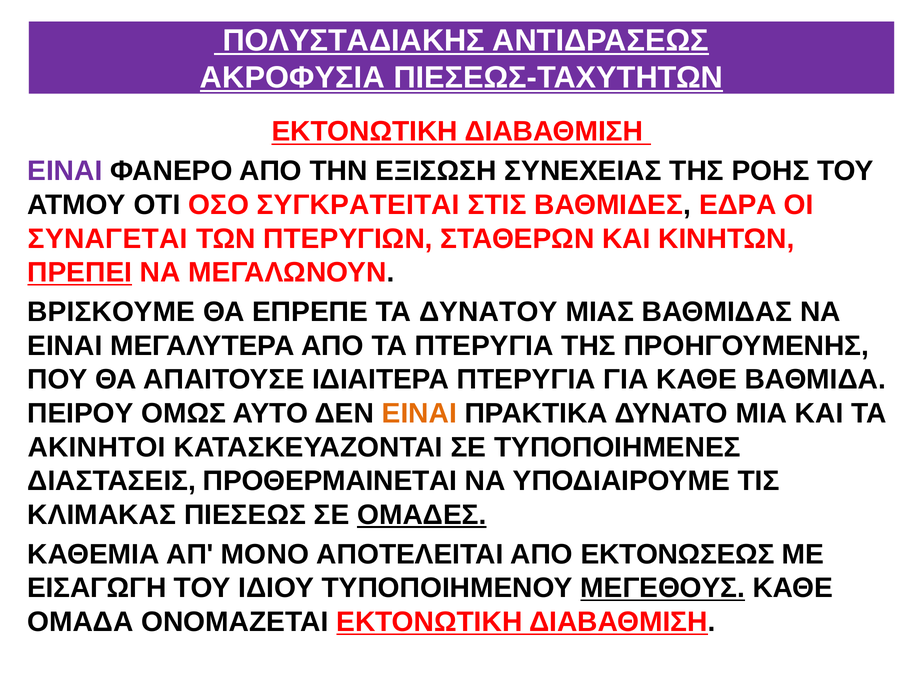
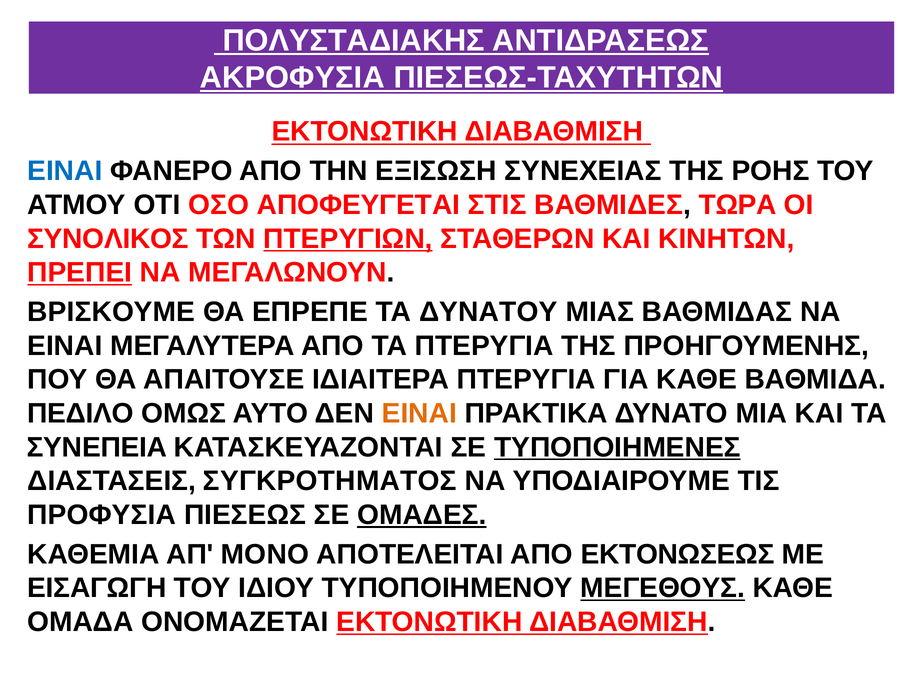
ΕΙΝΑΙ colour: purple -> blue (65, 171)
ΣΥΓΚΡΑΤΕΙΤΑΙ: ΣΥΓΚΡΑΤΕΙΤΑΙ -> ΑΠΟΦΕΥΓΕΤΑΙ (358, 205)
ΕΔΡΑ: ΕΔΡΑ -> ΤΩΡΑ (738, 205)
ΣΥΝΑΓΕΤΑΙ: ΣΥΝΑΓΕΤΑΙ -> ΣΥΝΟΛΙΚΟΣ (108, 239)
ΠΤΕΡΥΓΙΩΝ underline: none -> present (348, 239)
ΠΕΙΡΟΥ: ΠΕΙΡΟΥ -> ΠΕΔΙΛΟ (81, 414)
ΑΚΙΝΗΤΟΙ: ΑΚΙΝΗΤΟΙ -> ΣΥΝΕΠΕΙΑ (97, 447)
ΤΥΠΟΠΟΙΗΜΕΝΕΣ underline: none -> present (617, 447)
ΠΡΟΘΕΡΜΑΙΝΕΤΑΙ: ΠΡΟΘΕΡΜΑΙΝΕΤΑΙ -> ΣΥΓΚΡΟΤΗΜΑΤΟΣ (330, 481)
ΚΛΙΜΑΚΑΣ: ΚΛΙΜΑΚΑΣ -> ΠΡΟΦΥΣΙΑ (102, 515)
